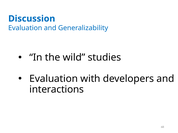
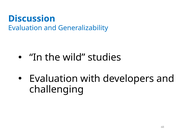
interactions: interactions -> challenging (57, 90)
